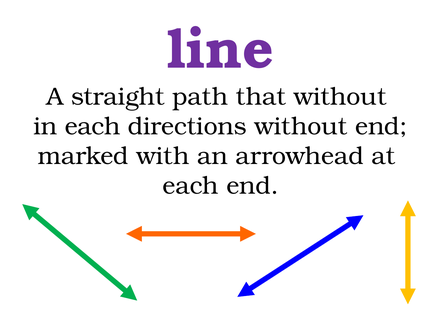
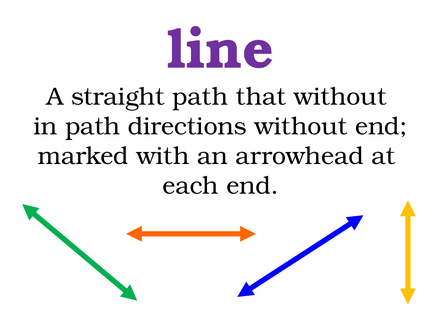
in each: each -> path (93, 126)
